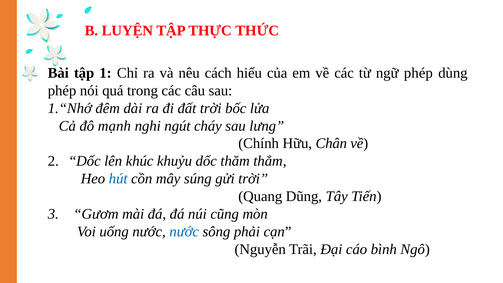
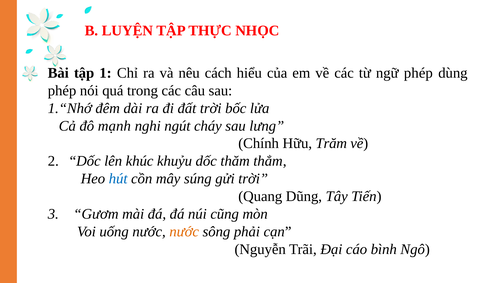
THỨC: THỨC -> NHỌC (257, 31)
Chân: Chân -> Trăm (331, 143)
nước colour: blue -> orange (184, 232)
